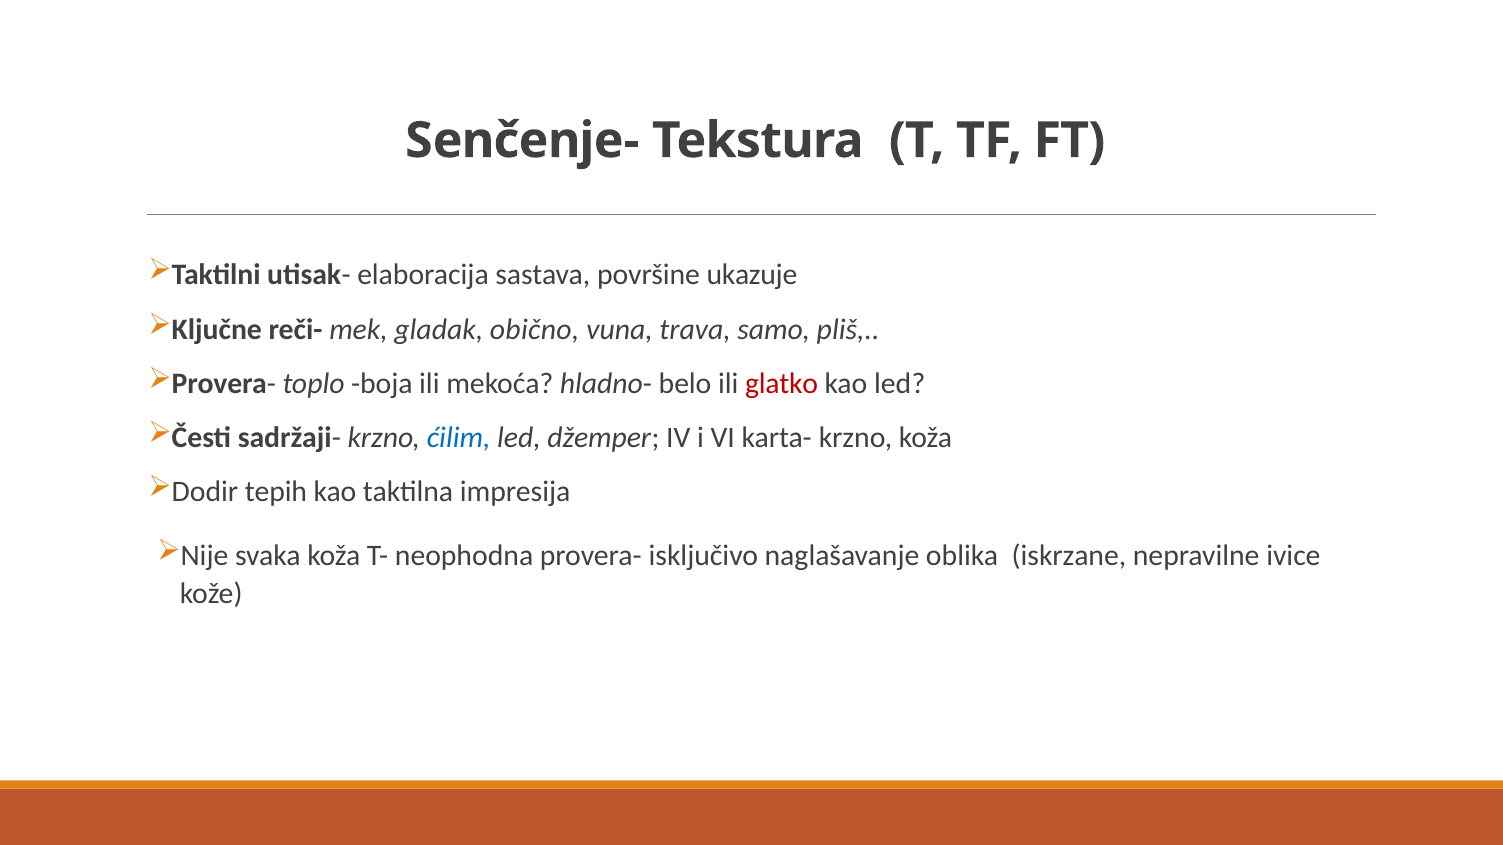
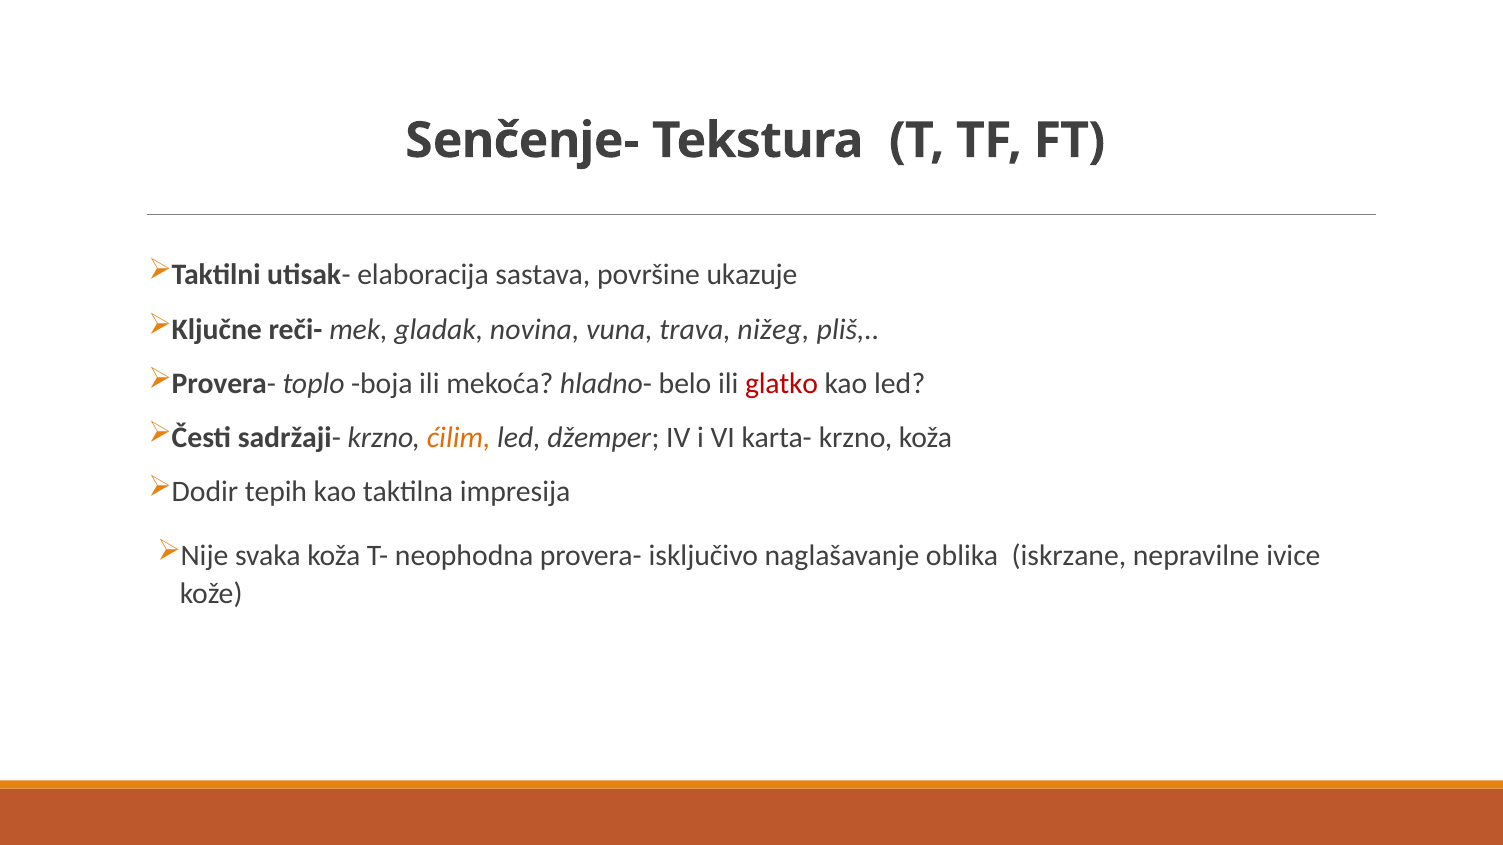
obično: obično -> novina (535, 329)
samo: samo -> nižeg (774, 329)
ćilim colour: blue -> orange (459, 438)
